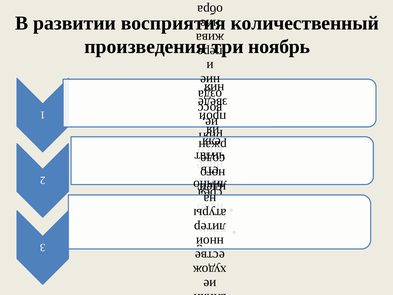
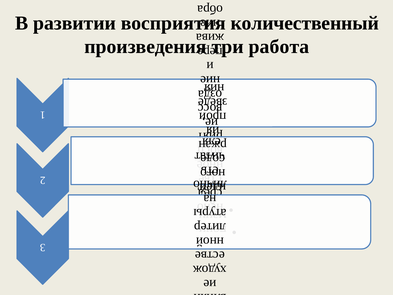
ноябрь: ноябрь -> работа (279, 47)
